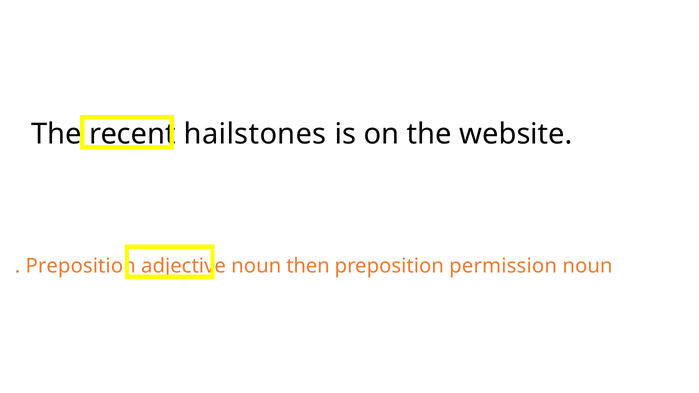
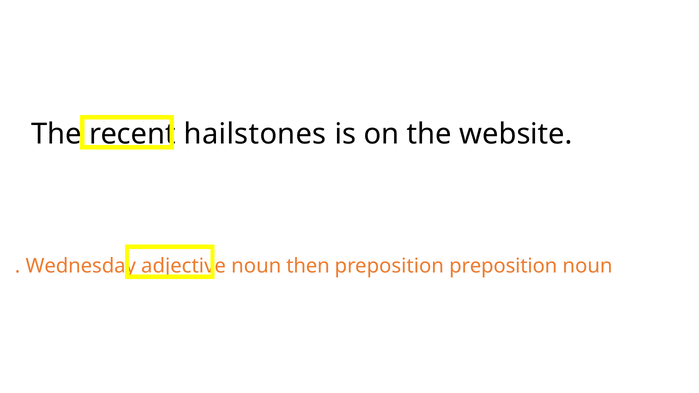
Preposition: Preposition -> Wednesday (81, 266)
preposition permission: permission -> preposition (503, 266)
